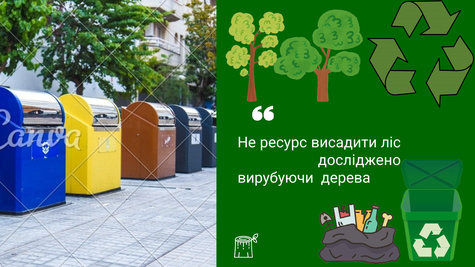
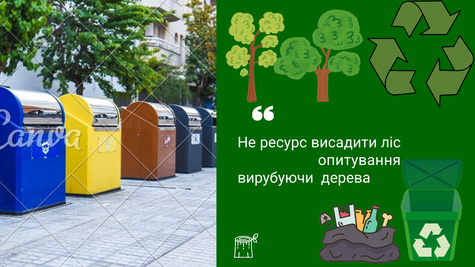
досліджено: досліджено -> опитування (359, 160)
